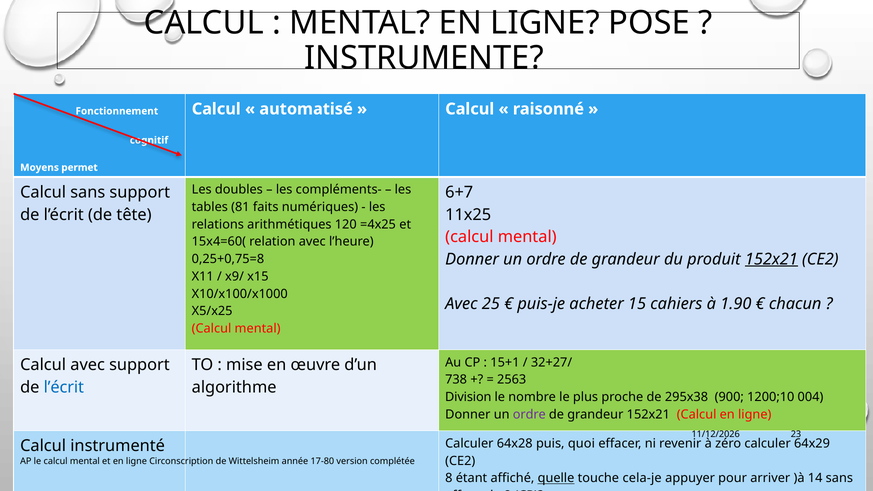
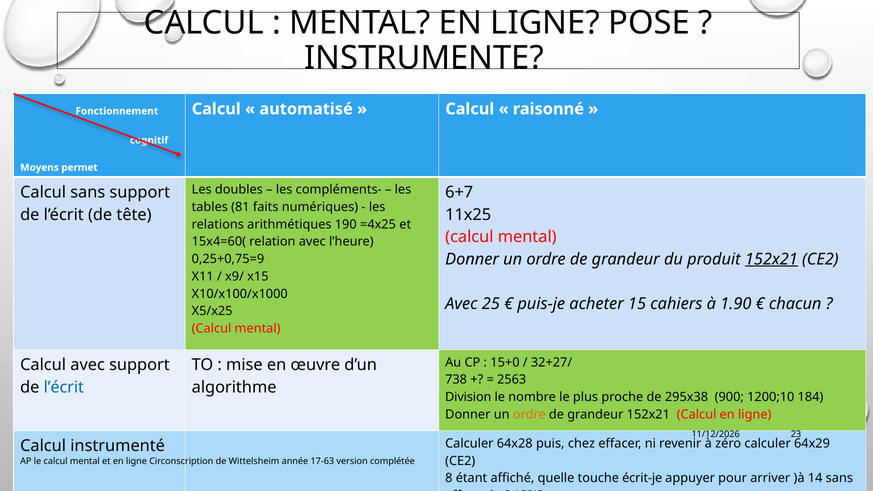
120: 120 -> 190 (346, 224)
0,25+0,75=8: 0,25+0,75=8 -> 0,25+0,75=9 (228, 259)
15+1: 15+1 -> 15+0 (505, 362)
004: 004 -> 184 (810, 397)
ordre colour: purple -> orange (529, 414)
quoi: quoi -> chez (581, 444)
17-80: 17-80 -> 17-63 (322, 461)
quelle underline: present -> none (556, 478)
cela-je: cela-je -> écrit-je (642, 478)
